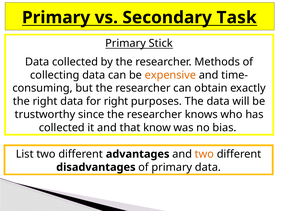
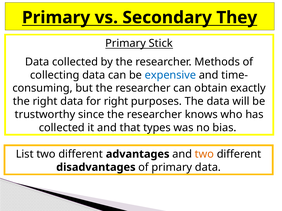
Task: Task -> They (237, 18)
expensive colour: orange -> blue (170, 75)
know: know -> types (157, 128)
